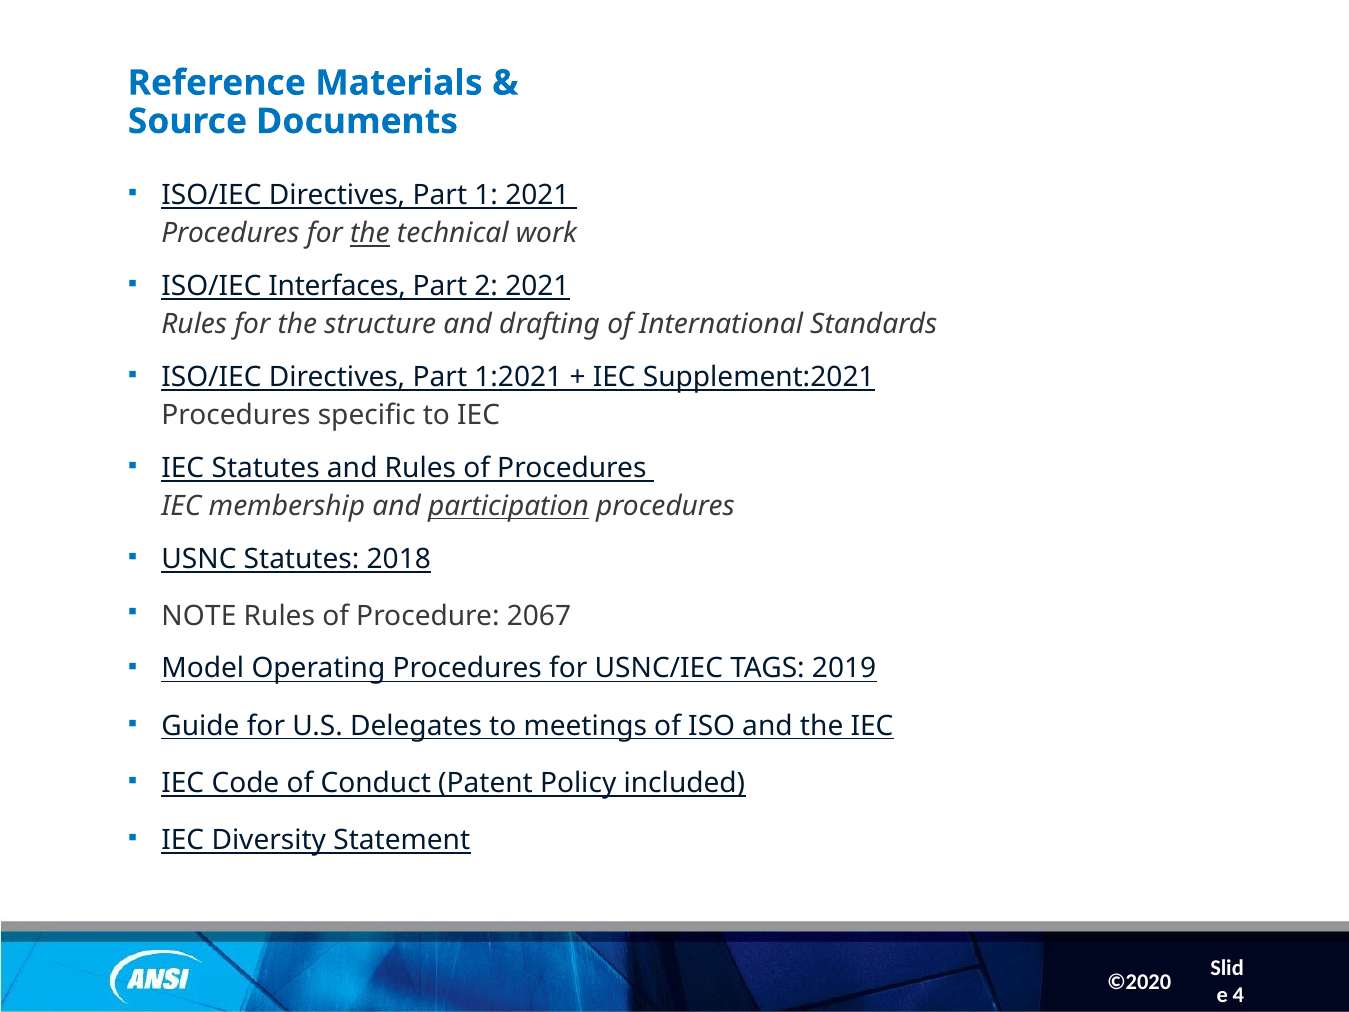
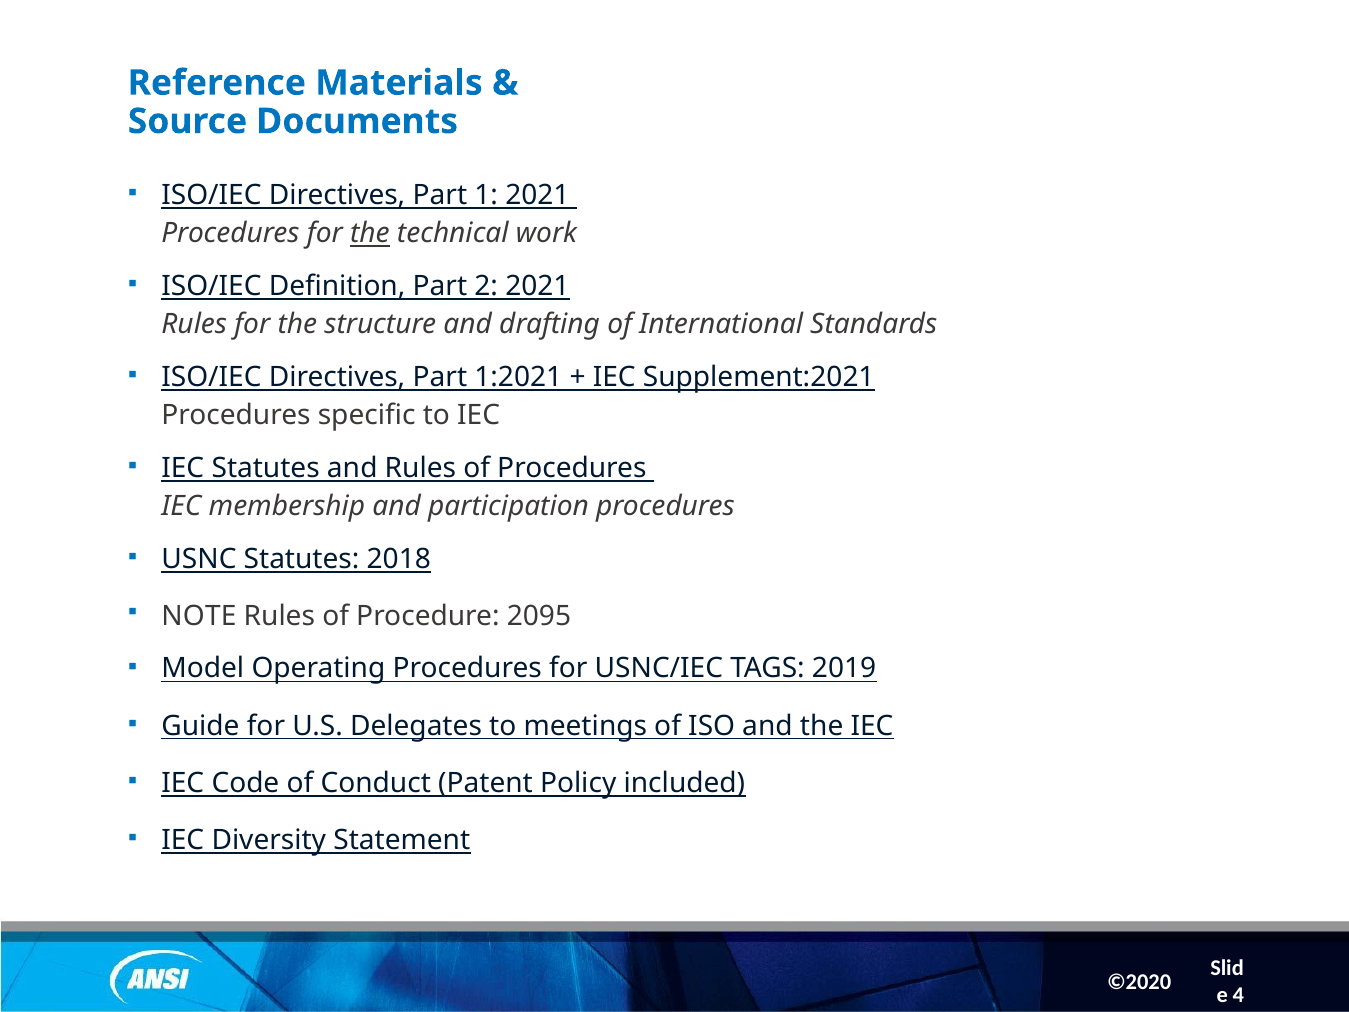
Interfaces: Interfaces -> Definition (337, 286)
participation underline: present -> none (509, 506)
2067: 2067 -> 2095 (539, 616)
